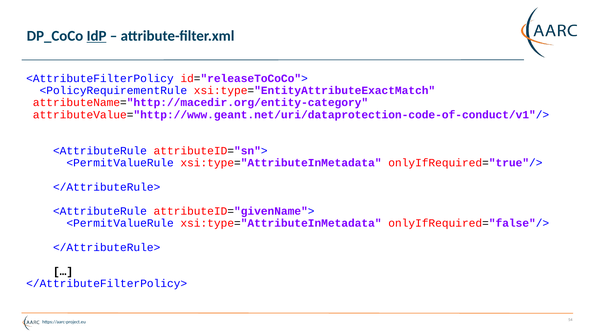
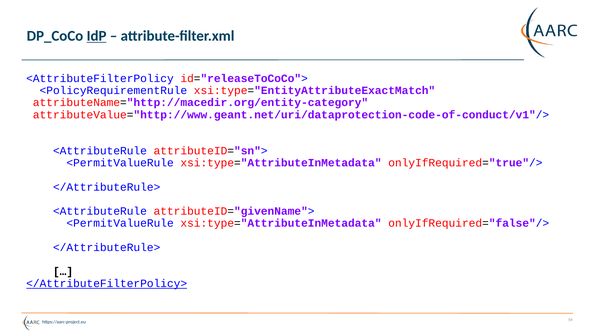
</AttributeFilterPolicy> underline: none -> present (107, 284)
